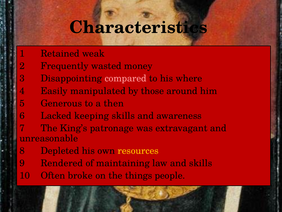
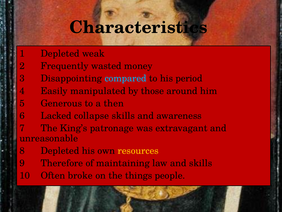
1 Retained: Retained -> Depleted (60, 53)
compared colour: pink -> light blue (126, 78)
where: where -> period (189, 78)
keeping: keeping -> collapse (92, 116)
Rendered: Rendered -> Therefore (62, 163)
